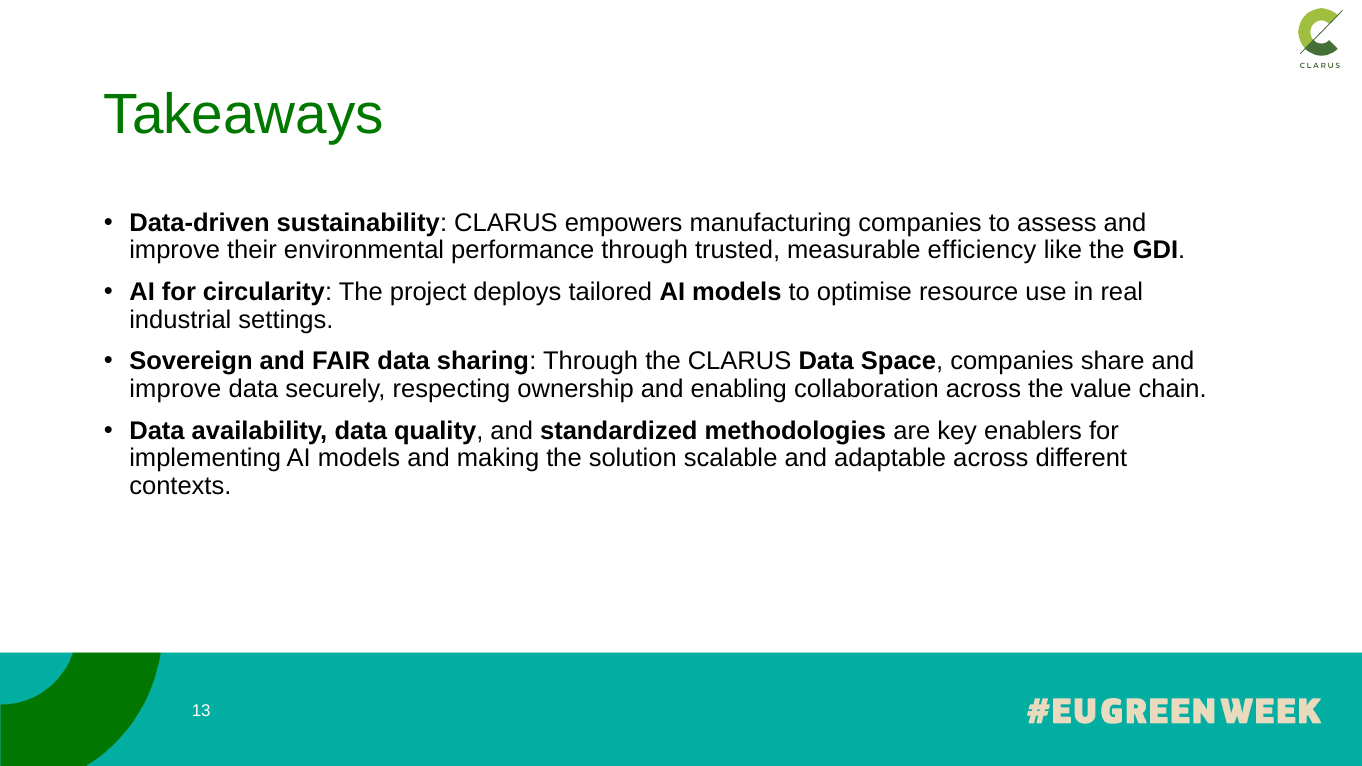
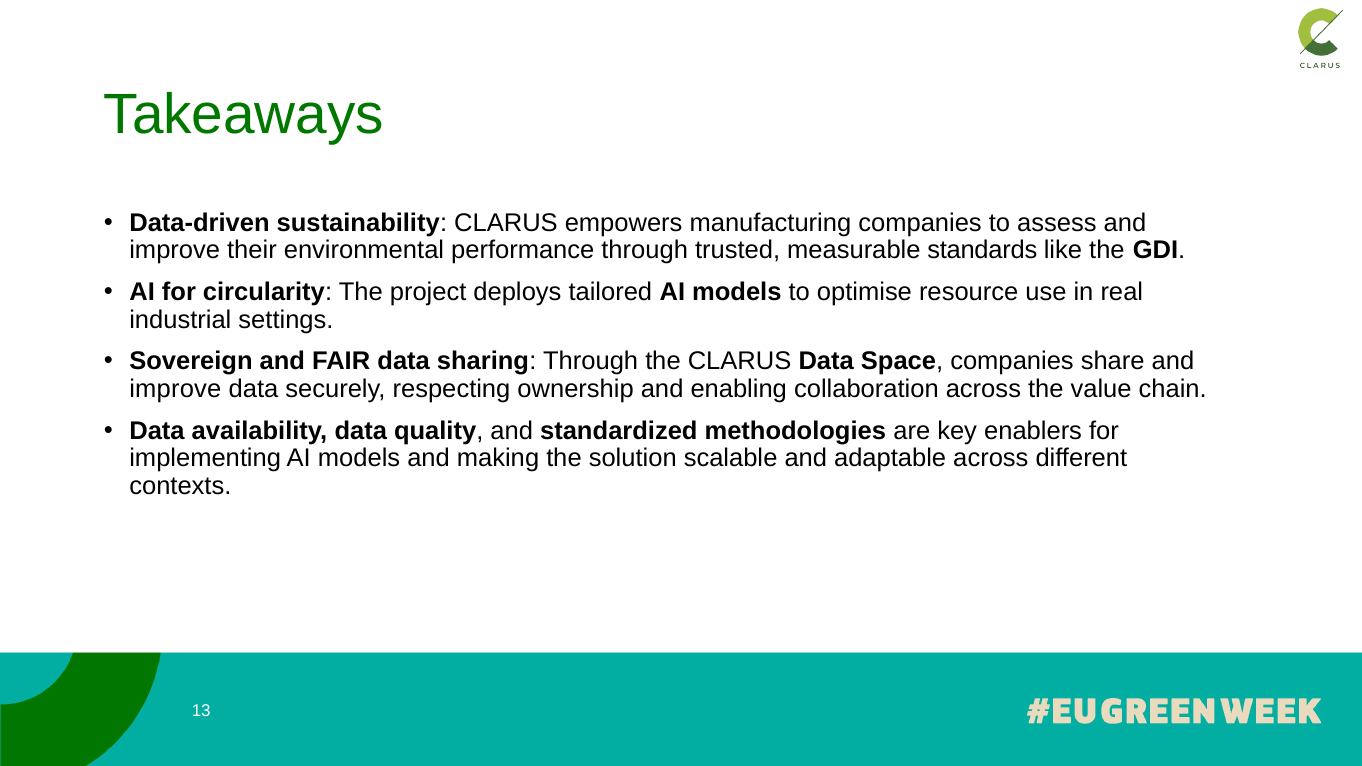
efficiency: efficiency -> standards (982, 250)
